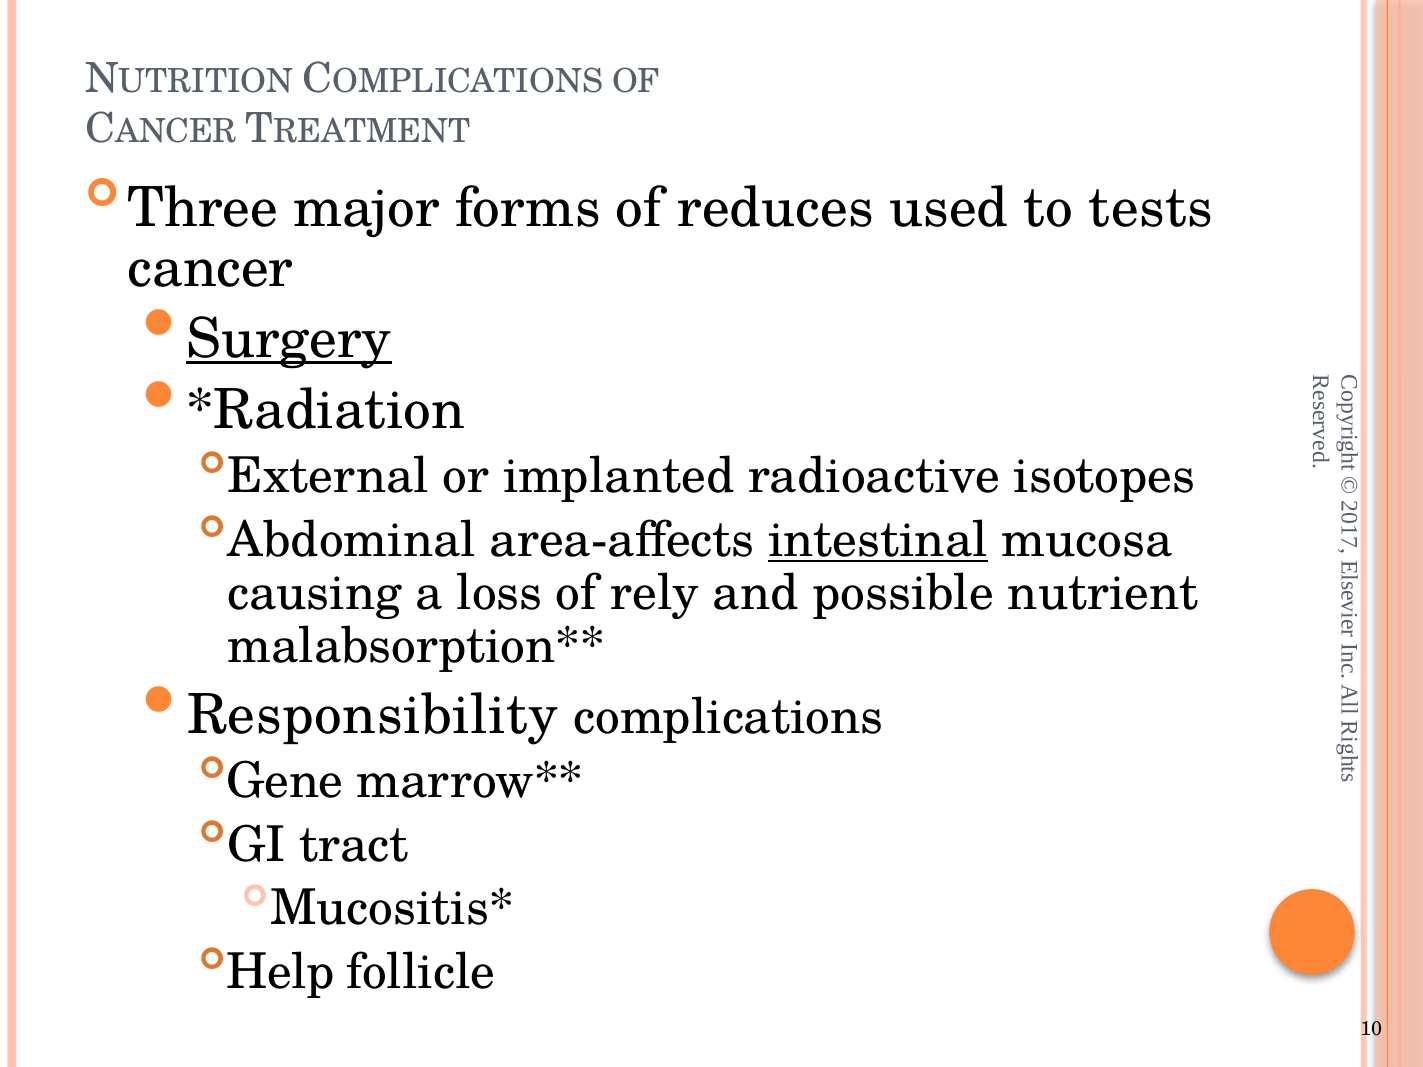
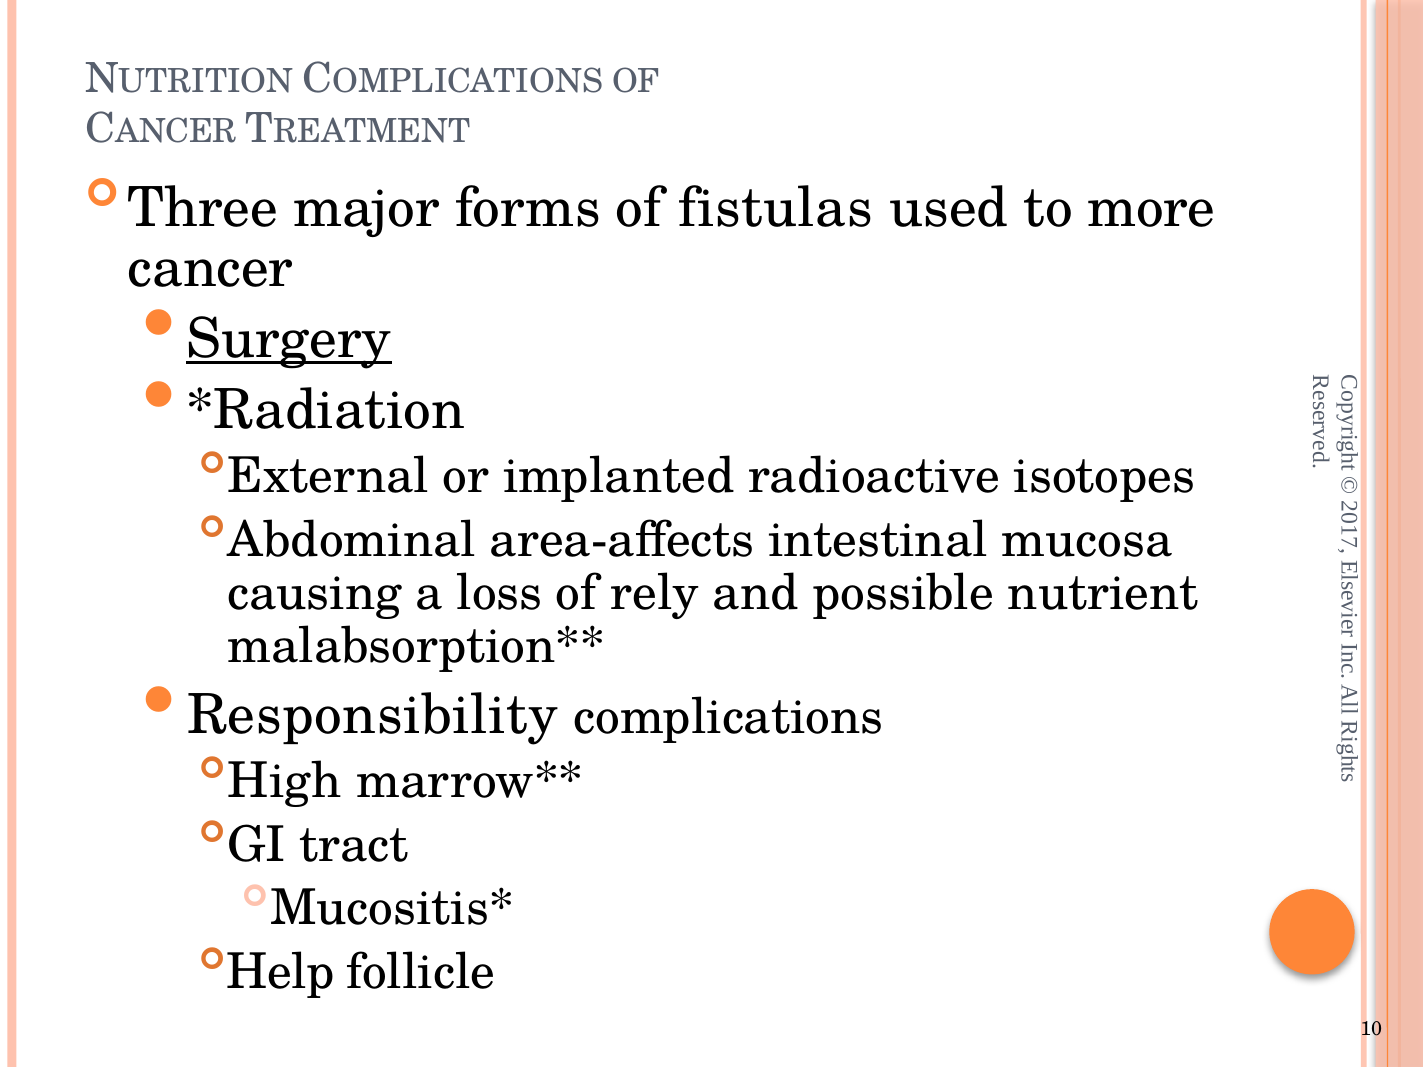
reduces: reduces -> fistulas (776, 208)
tests: tests -> more (1152, 208)
intestinal underline: present -> none (878, 540)
Gene: Gene -> High (285, 781)
